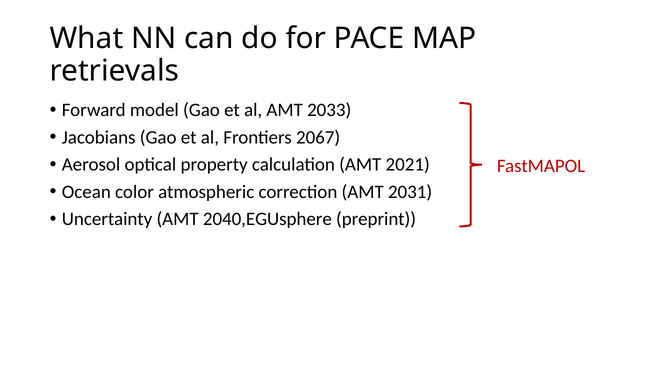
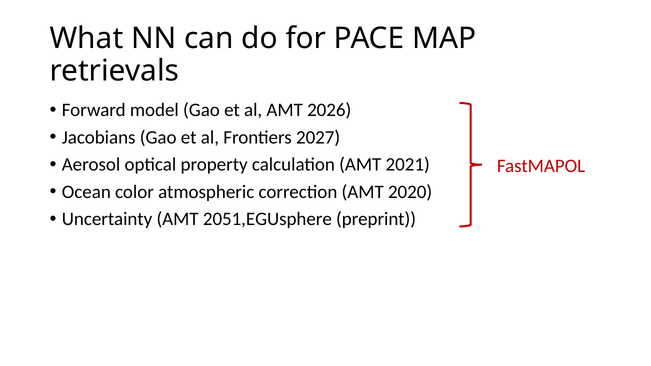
2033: 2033 -> 2026 (329, 110)
2067: 2067 -> 2027 (318, 137)
2031: 2031 -> 2020 (410, 192)
2040,EGUsphere: 2040,EGUsphere -> 2051,EGUsphere (267, 219)
